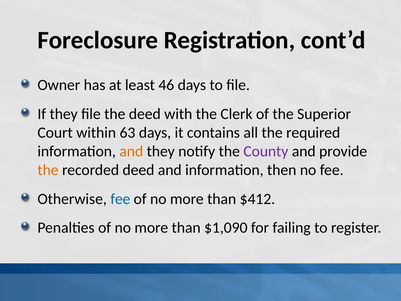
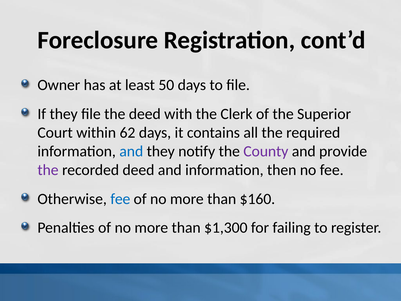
46: 46 -> 50 (166, 85)
63: 63 -> 62 (127, 133)
and colour: orange -> blue (131, 151)
the colour: orange -> purple (48, 170)
$412: $412 -> $160 (257, 199)
$1,090: $1,090 -> $1,300 (226, 227)
